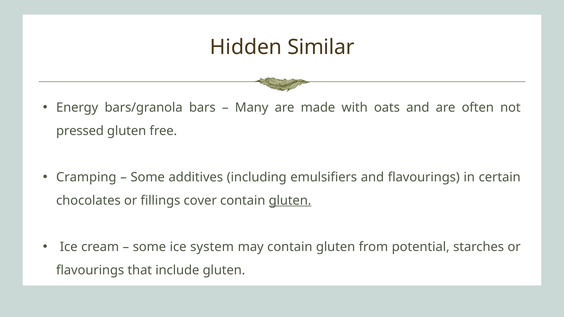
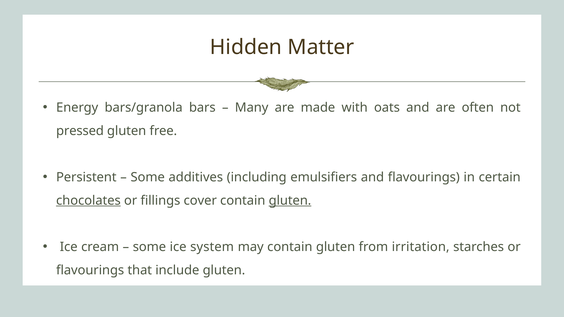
Similar: Similar -> Matter (321, 47)
Cramping: Cramping -> Persistent (86, 177)
chocolates underline: none -> present (88, 201)
potential: potential -> irritation (421, 247)
